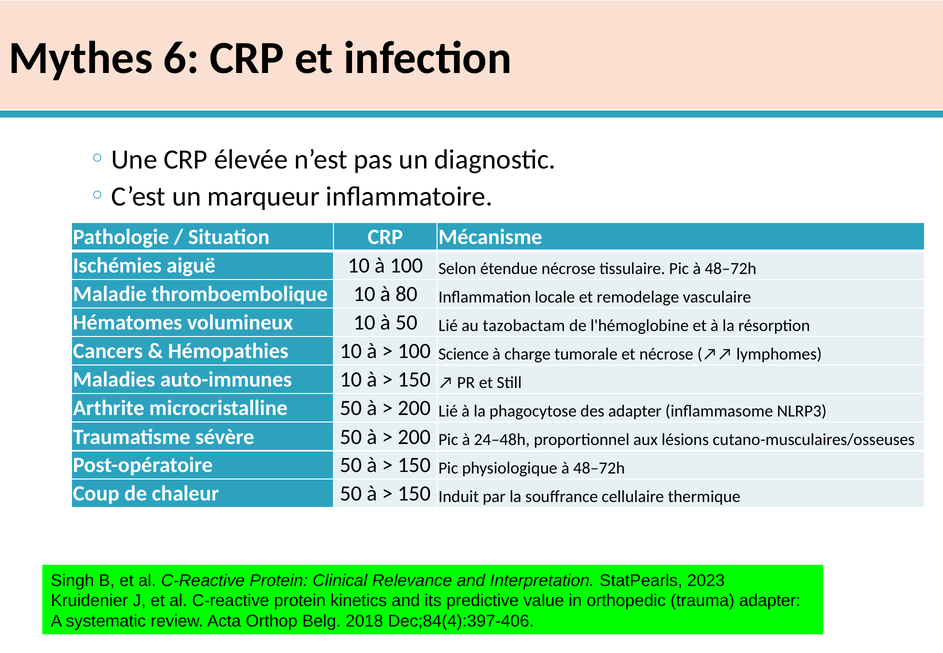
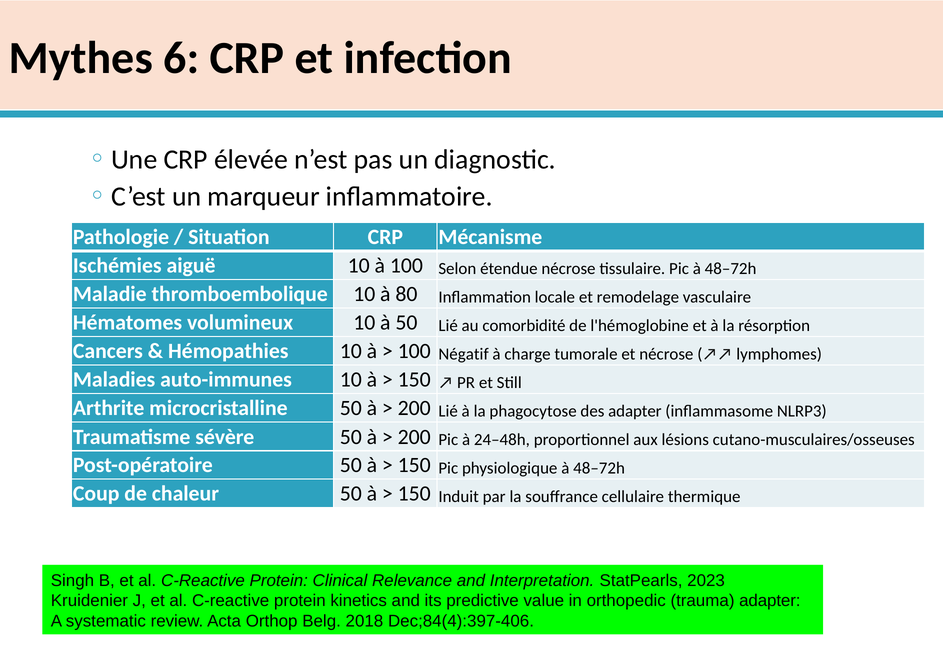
tazobactam: tazobactam -> comorbidité (524, 325)
Science: Science -> Négatif (464, 354)
